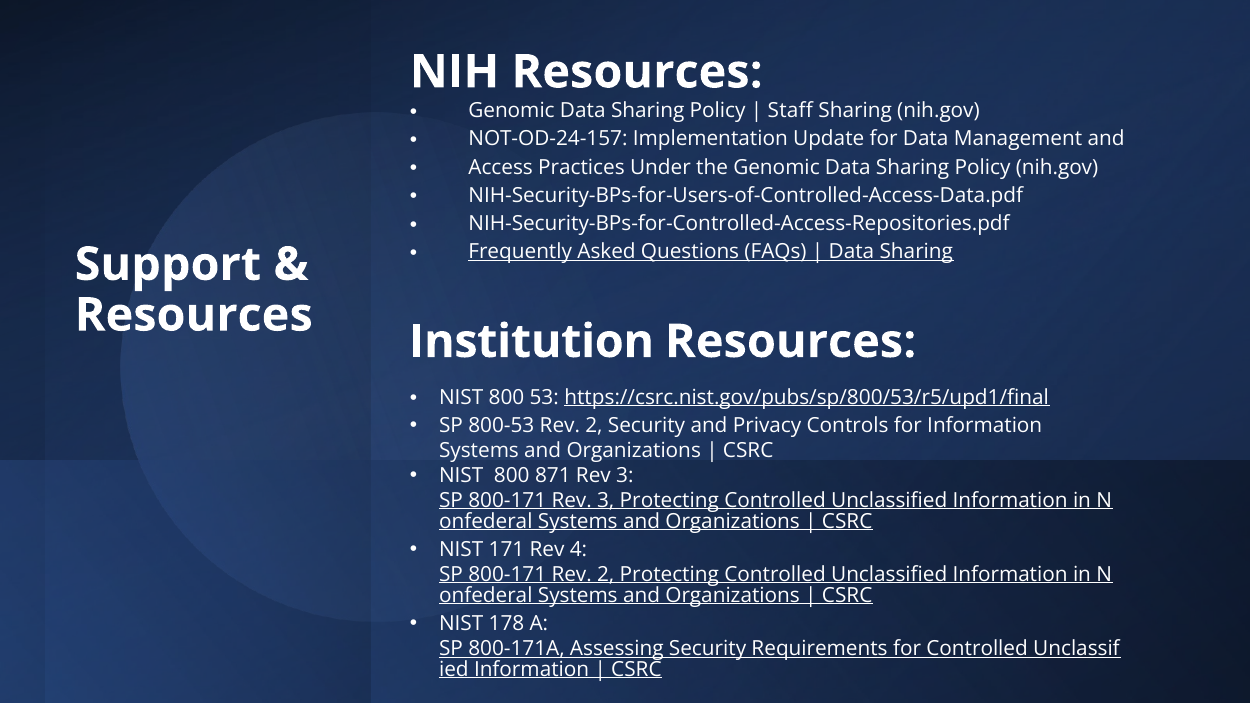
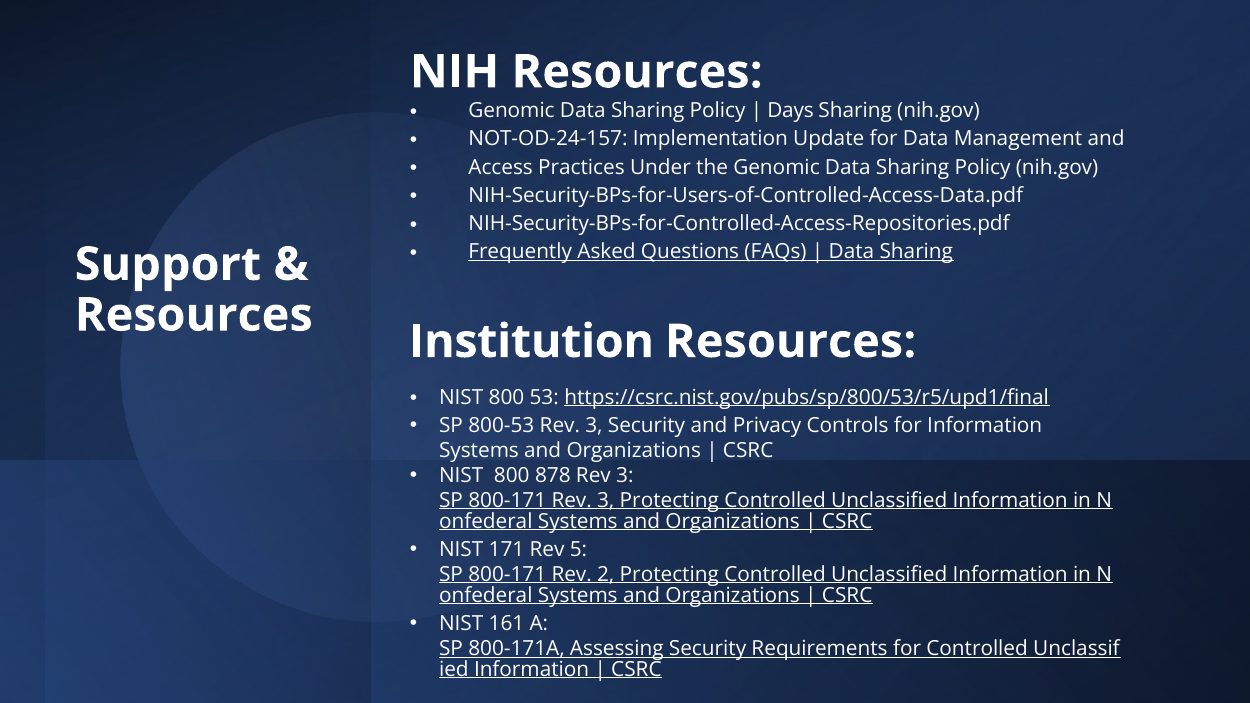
Staff: Staff -> Days (791, 111)
800-53 Rev 2: 2 -> 3 (594, 426)
871: 871 -> 878 (553, 476)
4: 4 -> 5 (578, 550)
178: 178 -> 161 (507, 624)
